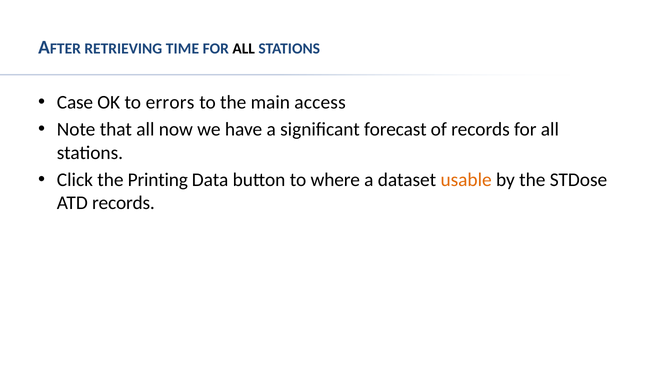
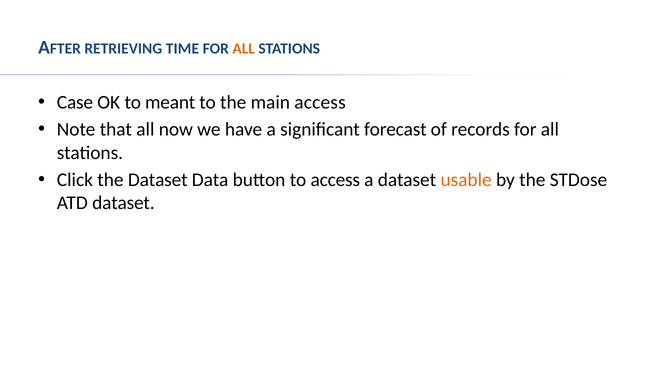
ALL colour: black -> orange (244, 49)
errors: errors -> meant (170, 103)
the Printing: Printing -> Dataset (158, 180)
to where: where -> access (335, 180)
ATD records: records -> dataset (123, 203)
